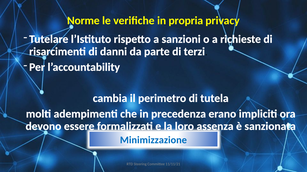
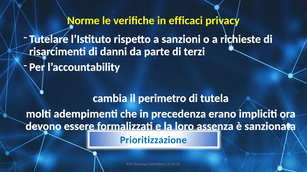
propria: propria -> efficaci (186, 21)
Minimizzazione: Minimizzazione -> Prioritizzazione (153, 140)
